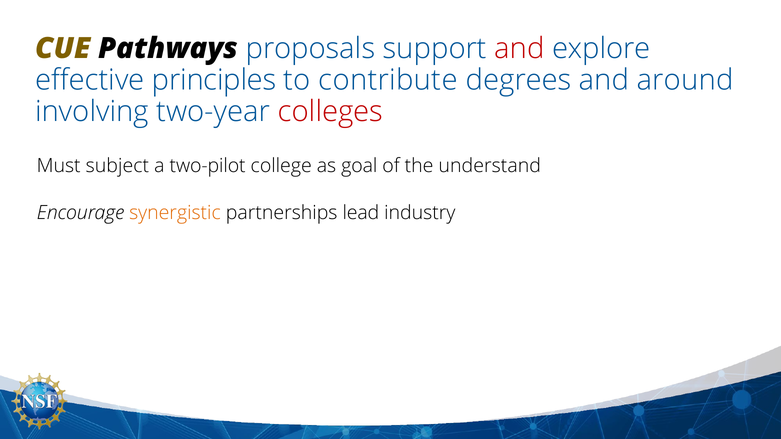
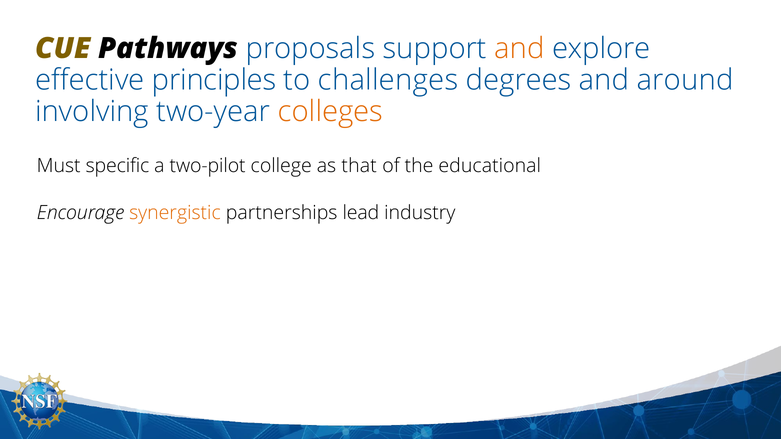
and colour: red -> orange (520, 48)
contribute: contribute -> challenges (388, 80)
colleges colour: red -> orange (330, 112)
subject: subject -> specific (118, 166)
goal: goal -> that (359, 166)
understand: understand -> educational (490, 166)
